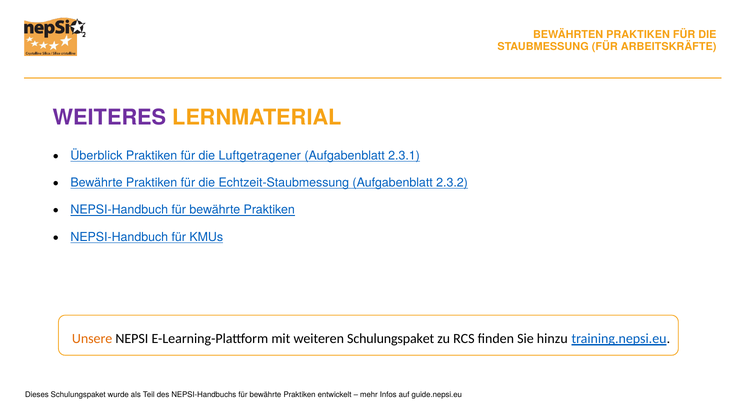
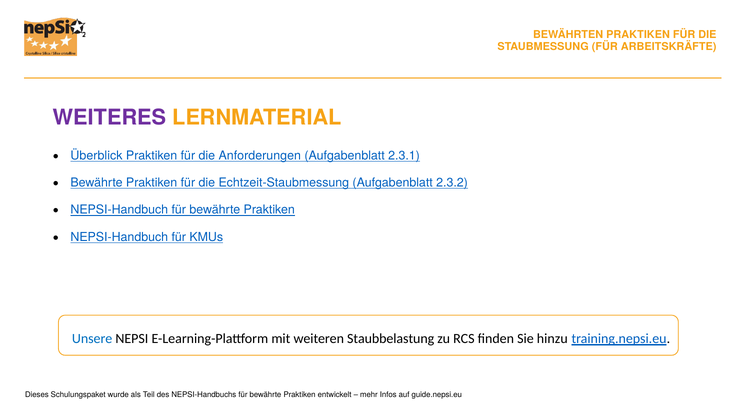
Luftgetragener: Luftgetragener -> Anforderungen (260, 155)
Unsere colour: orange -> blue (92, 339)
weiteren Schulungspaket: Schulungspaket -> Staubbelastung (391, 339)
